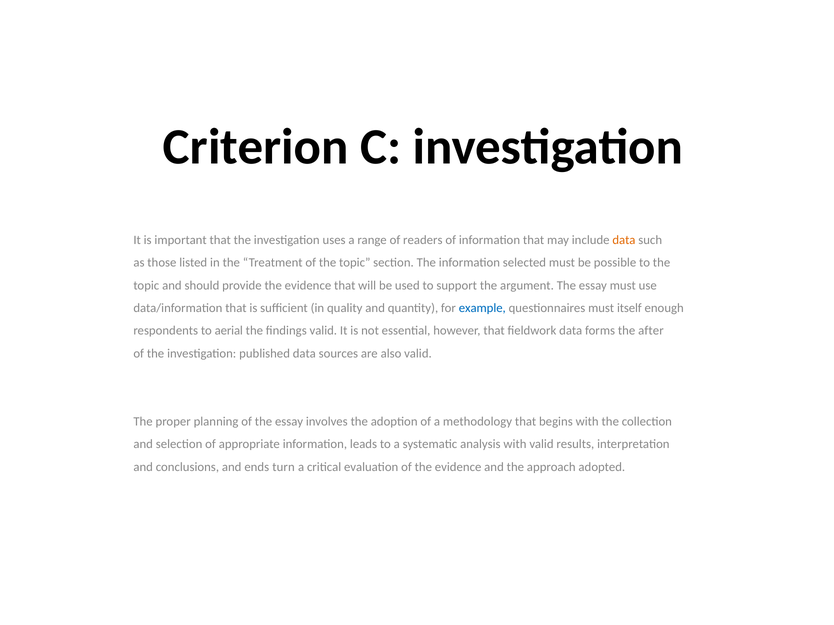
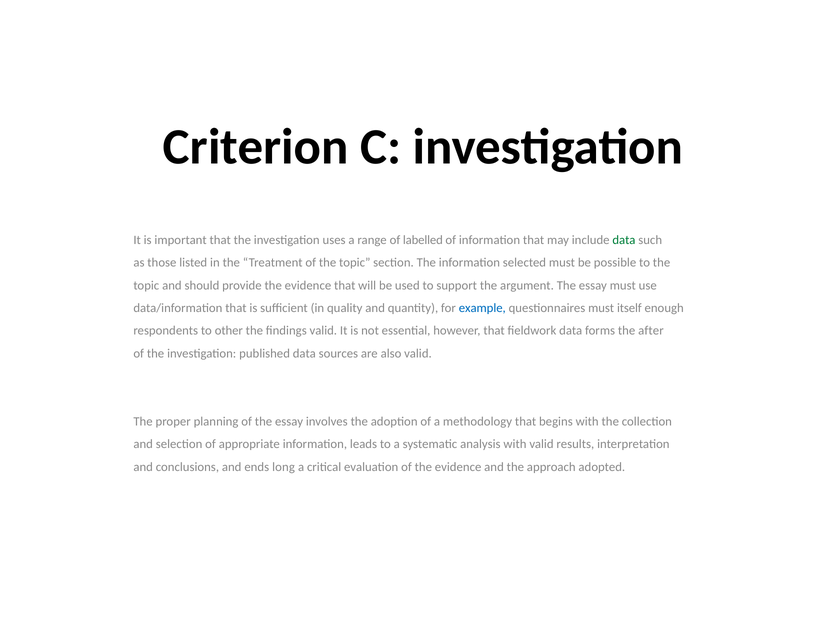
readers: readers -> labelled (423, 240)
data colour: orange -> green (624, 240)
aerial: aerial -> other (229, 331)
turn: turn -> long (284, 467)
